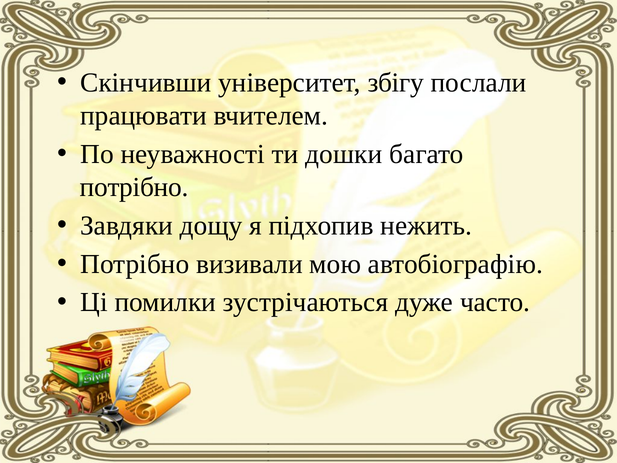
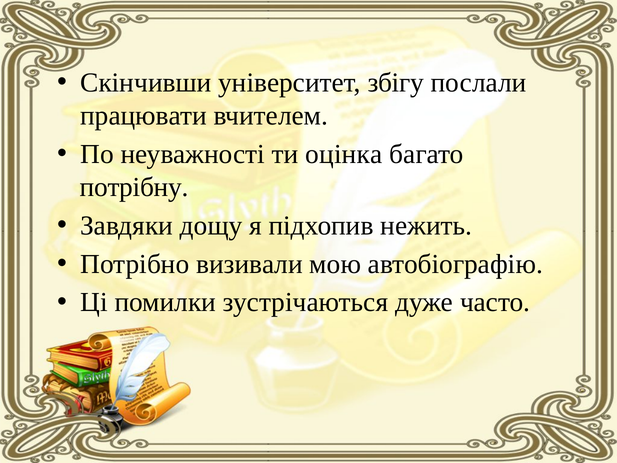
дошки: дошки -> оцінка (344, 154)
потрібно: потрібно -> потрібну (134, 187)
